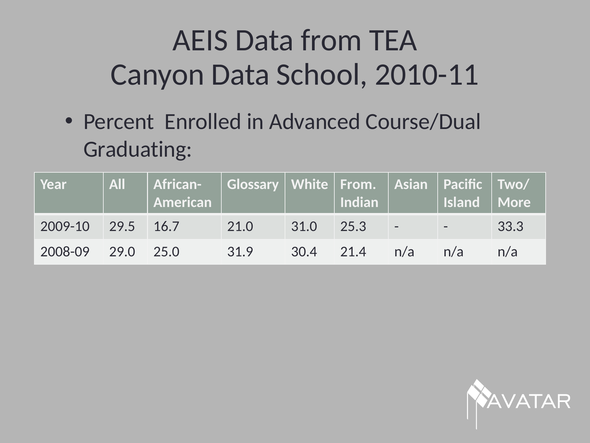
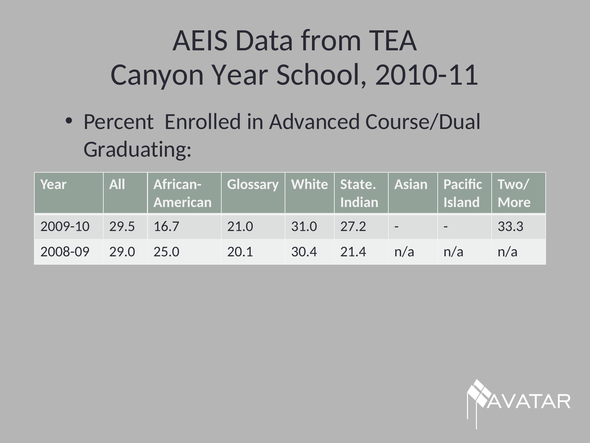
Canyon Data: Data -> Year (240, 74)
White From: From -> State (358, 184)
25.3: 25.3 -> 27.2 (353, 226)
31.9: 31.9 -> 20.1 (240, 251)
